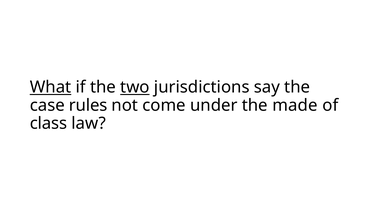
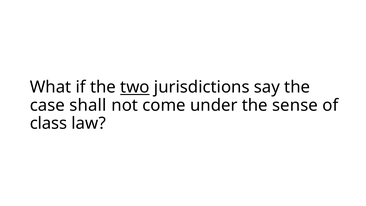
What underline: present -> none (51, 87)
rules: rules -> shall (88, 105)
made: made -> sense (295, 105)
